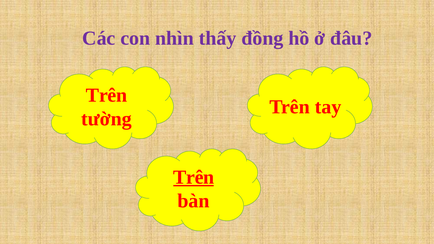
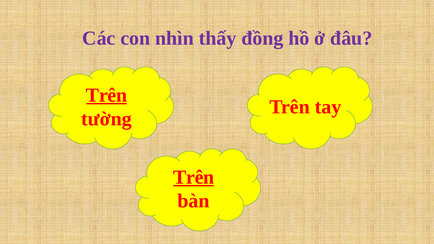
Trên underline: none -> present (107, 95)
